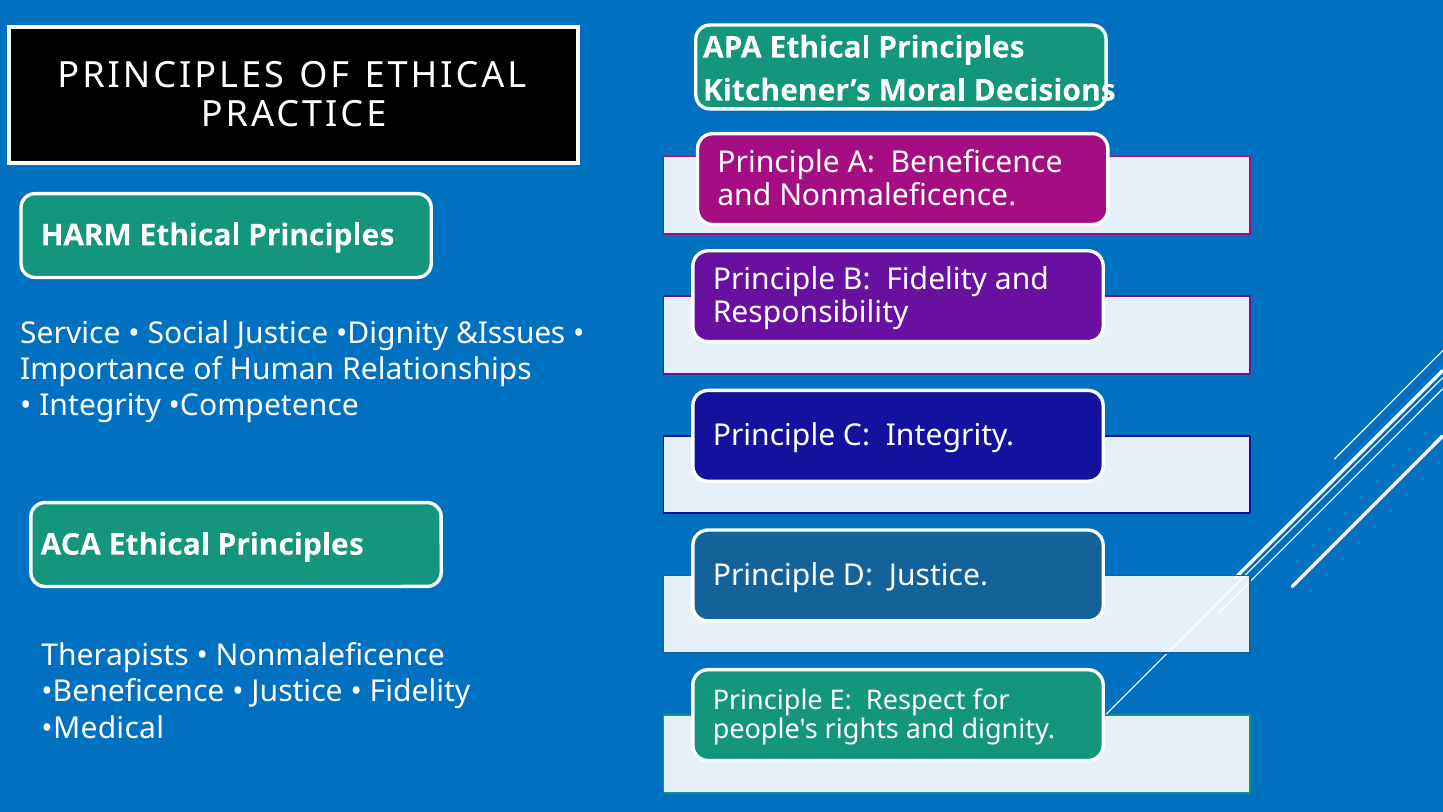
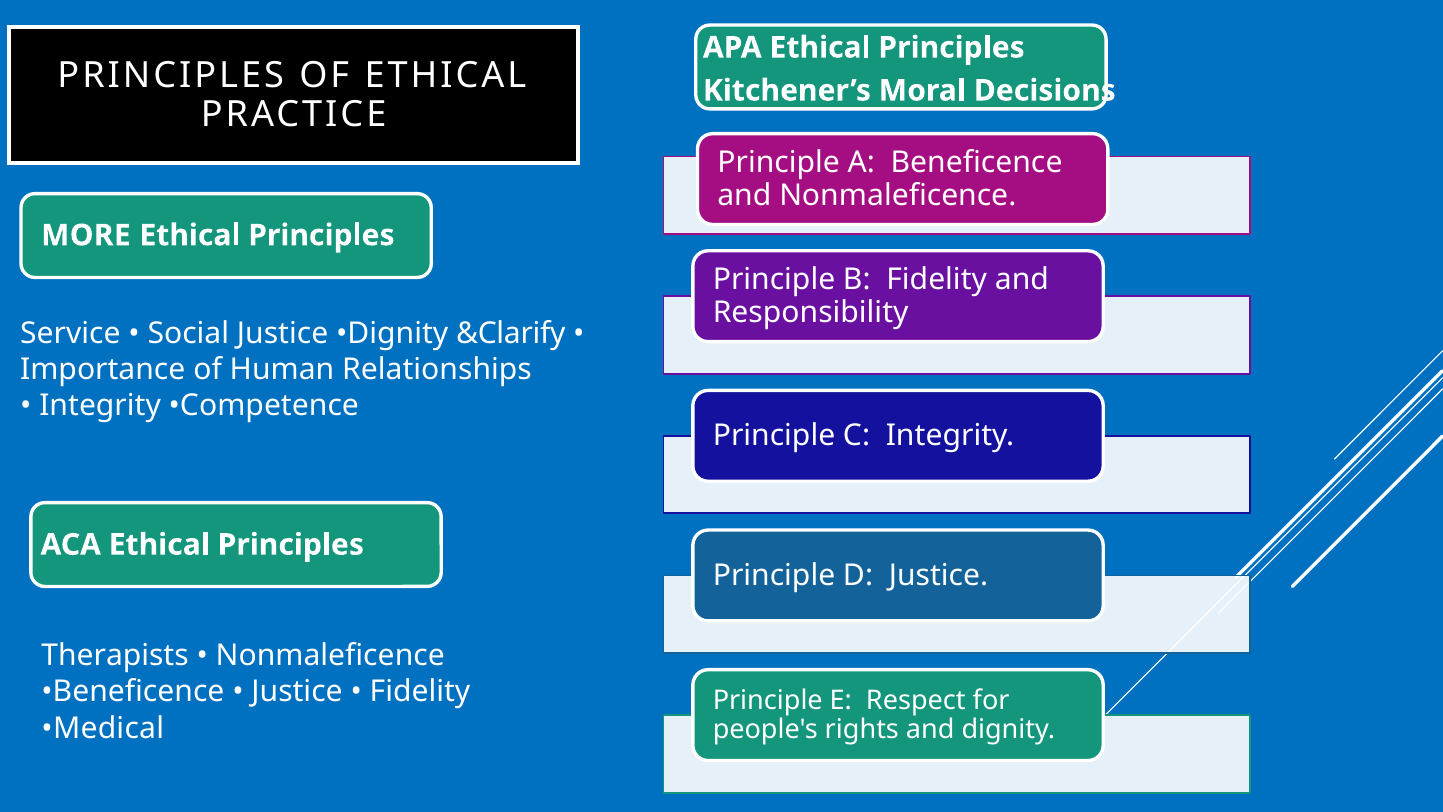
HARM: HARM -> MORE (86, 235)
&Issues: &Issues -> &Clarify (511, 333)
